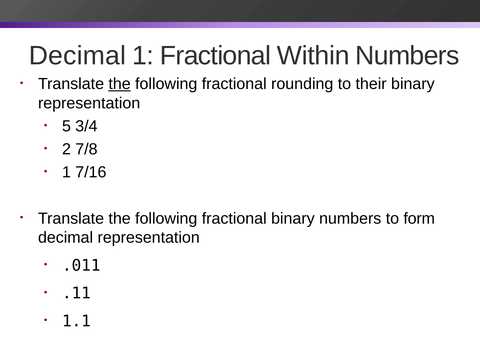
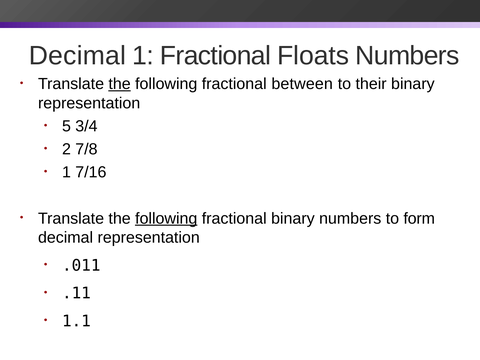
Within: Within -> Floats (313, 56)
rounding: rounding -> between (302, 84)
following underline: none -> present (166, 218)
